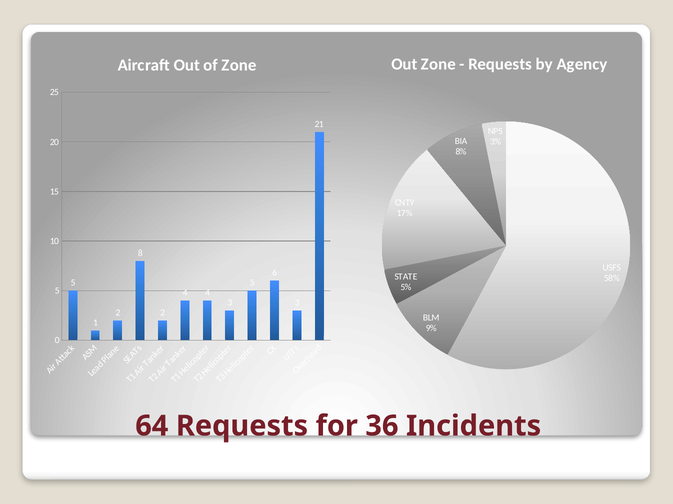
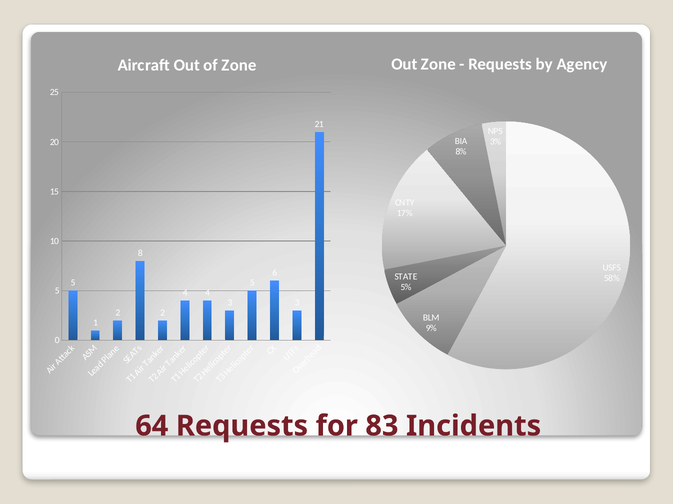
36: 36 -> 83 (382, 427)
